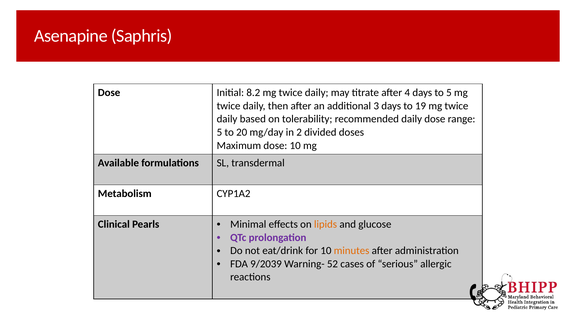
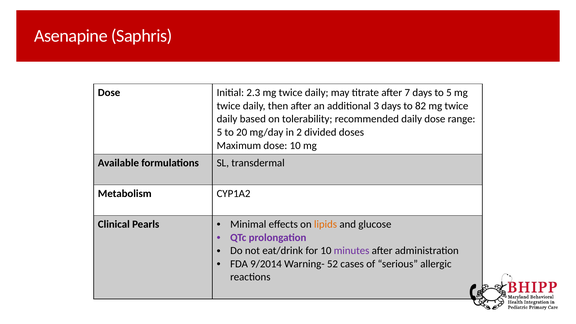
8.2: 8.2 -> 2.3 (253, 93)
4: 4 -> 7 (407, 93)
19: 19 -> 82 (421, 106)
minutes colour: orange -> purple (352, 251)
9/2039: 9/2039 -> 9/2014 (266, 264)
